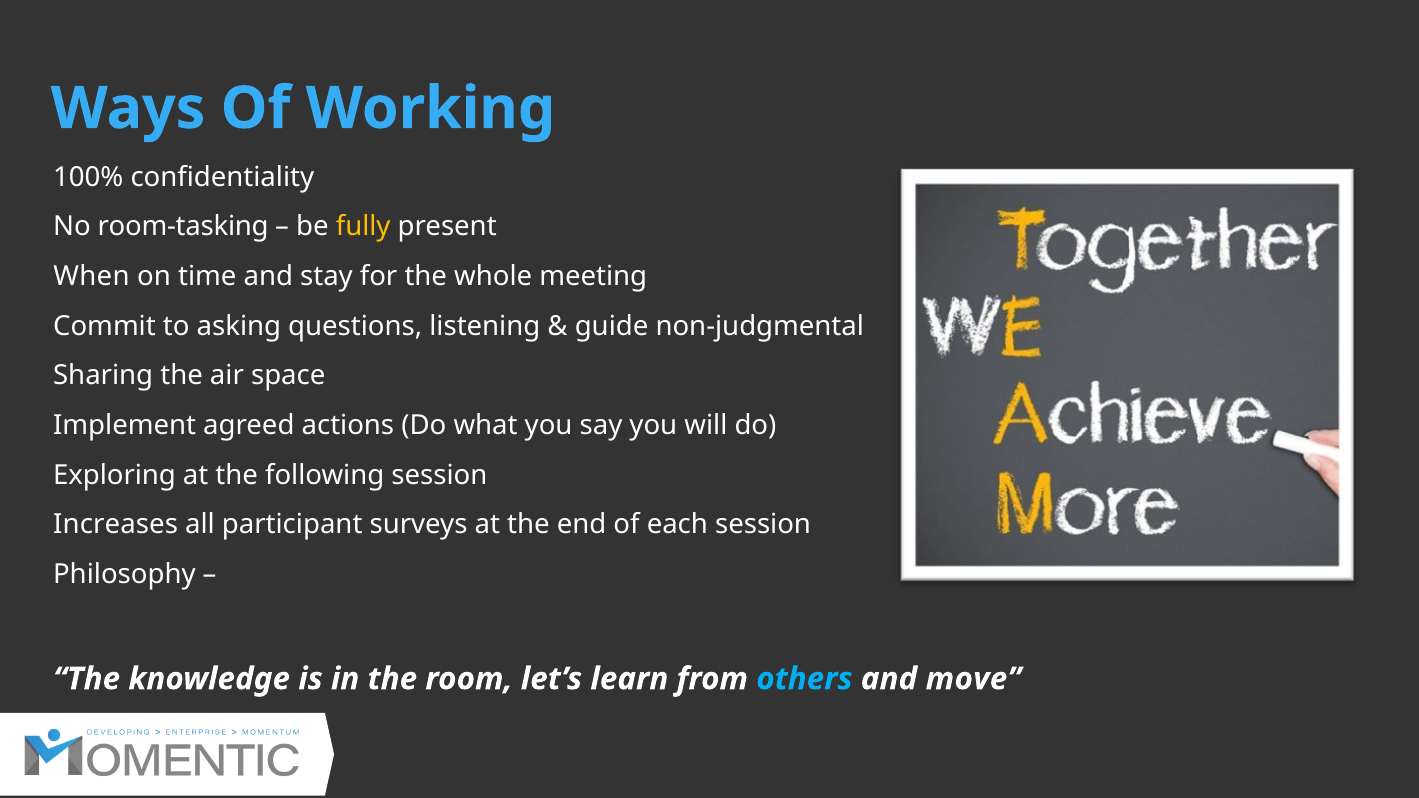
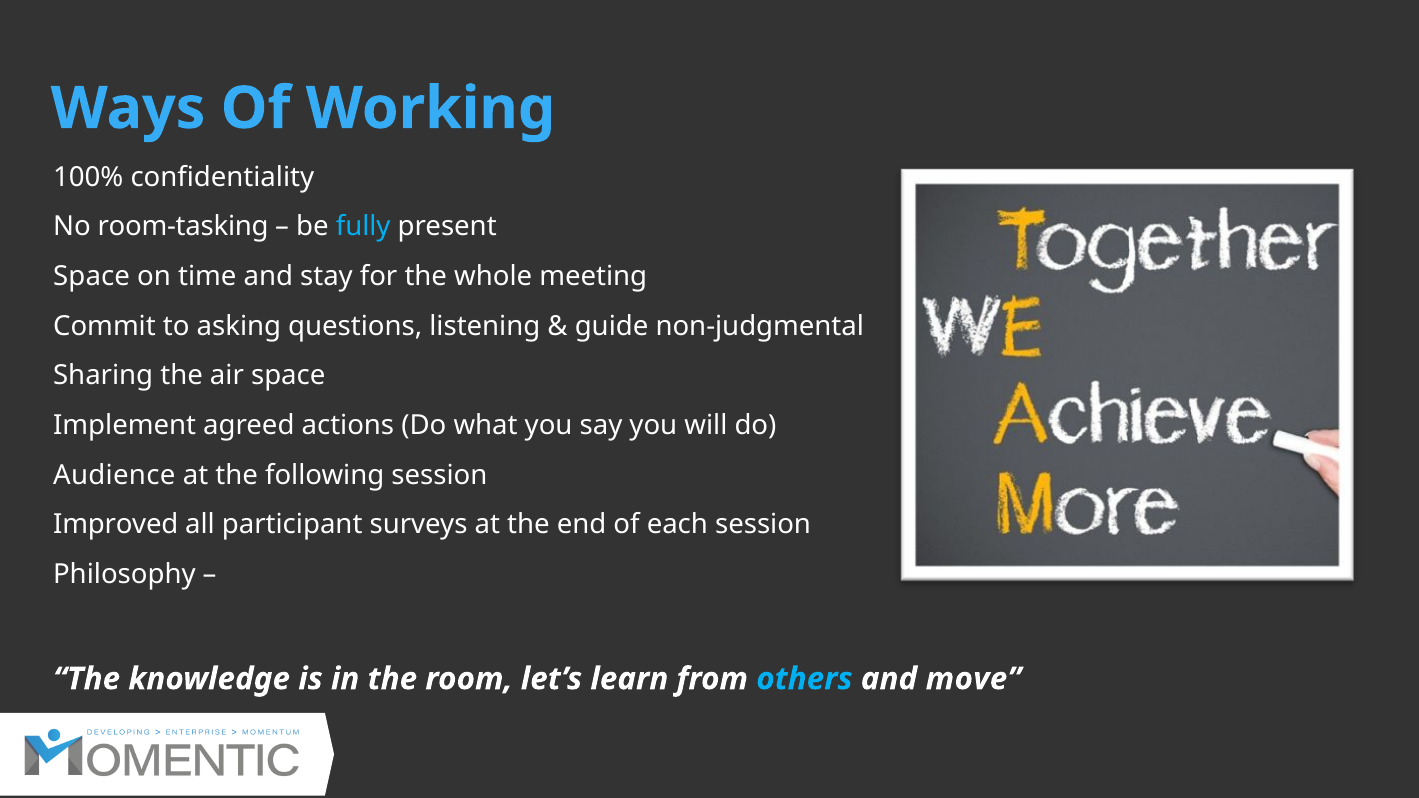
fully colour: yellow -> light blue (363, 227)
When: When -> Space (92, 276)
Exploring: Exploring -> Audience (114, 475)
Increases: Increases -> Improved (116, 525)
